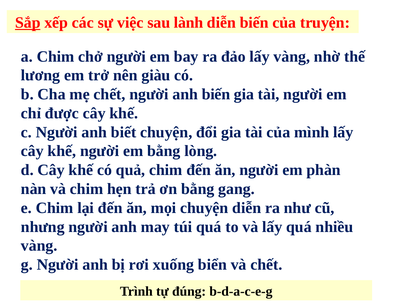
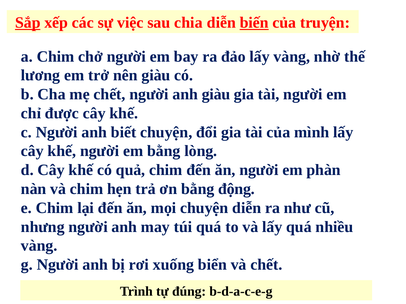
lành: lành -> chia (188, 23)
biến underline: none -> present (254, 23)
anh biến: biến -> giàu (216, 94)
gang: gang -> động (237, 189)
